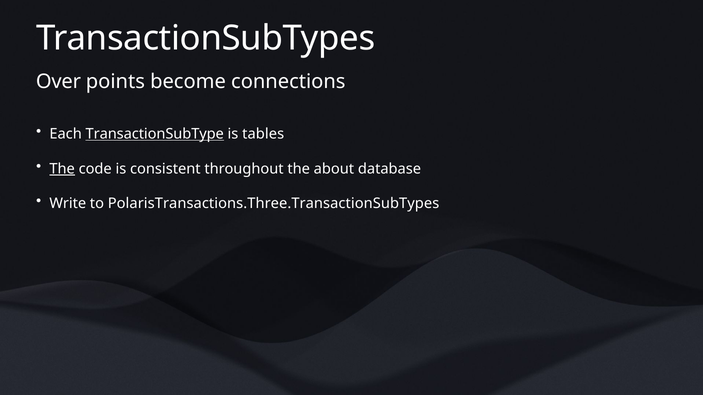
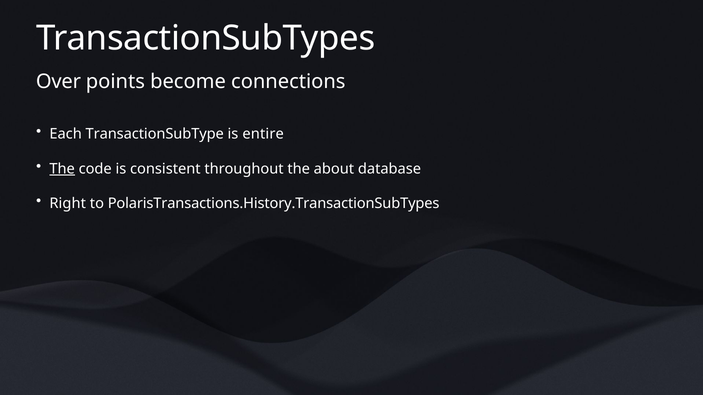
TransactionSubType underline: present -> none (155, 134)
tables: tables -> entire (263, 134)
Write: Write -> Right (68, 204)
PolarisTransactions.Three.TransactionSubTypes: PolarisTransactions.Three.TransactionSubTypes -> PolarisTransactions.History.TransactionSubTypes (274, 204)
